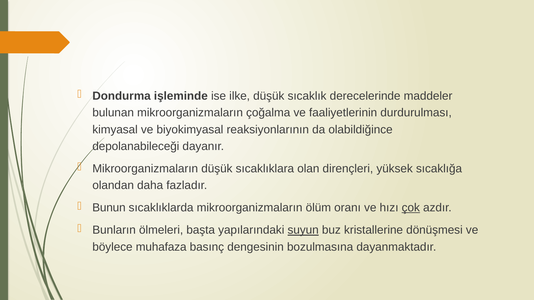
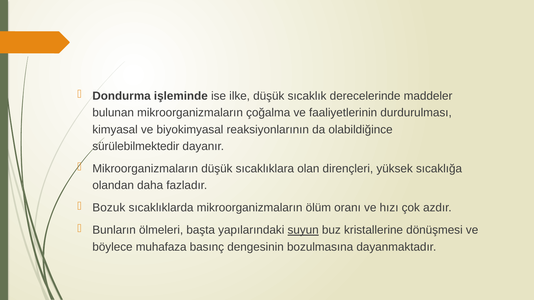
depolanabileceği: depolanabileceği -> sürülebilmektedir (136, 146)
Bunun: Bunun -> Bozuk (109, 208)
çok underline: present -> none (411, 208)
